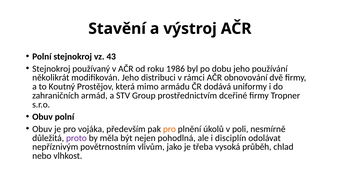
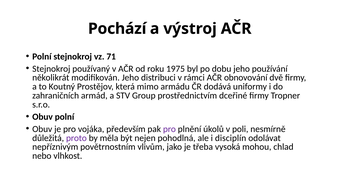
Stavění: Stavění -> Pochází (117, 29)
43: 43 -> 71 (111, 56)
1986: 1986 -> 1975 (176, 68)
pro colour: orange -> purple (169, 128)
průběh: průběh -> mohou (257, 146)
